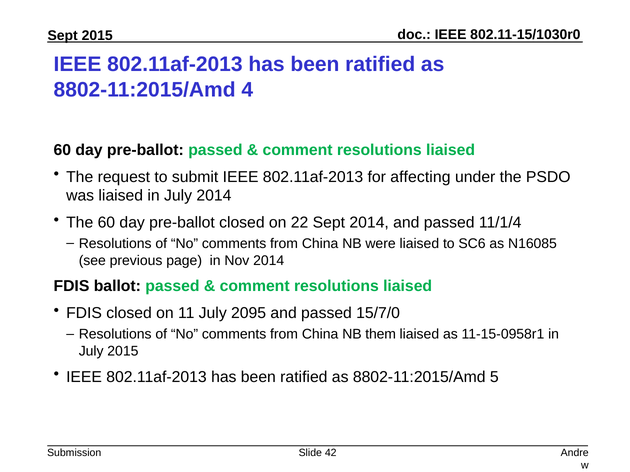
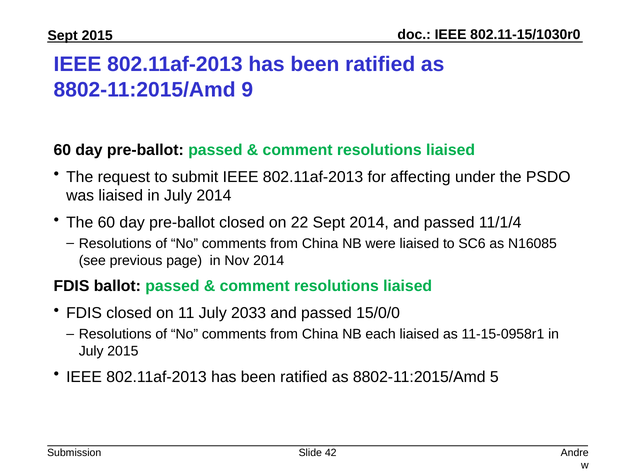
4: 4 -> 9 (247, 90)
2095: 2095 -> 2033 (249, 313)
15/7/0: 15/7/0 -> 15/0/0 (378, 313)
them: them -> each (381, 335)
